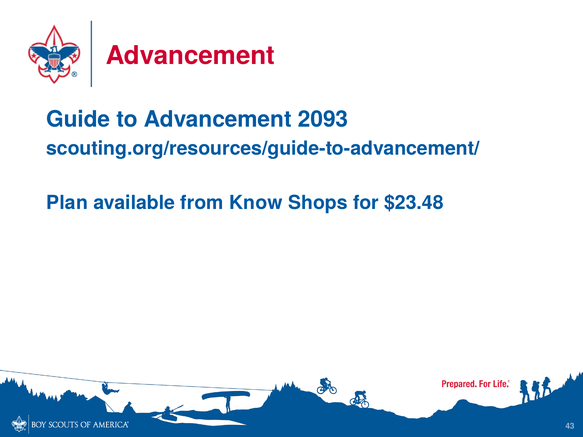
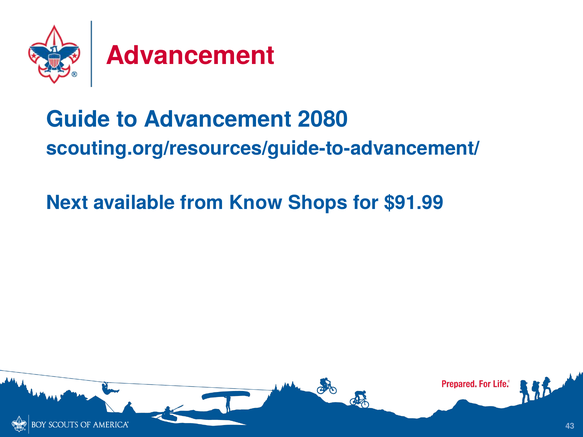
2093: 2093 -> 2080 (323, 119)
Plan: Plan -> Next (67, 203)
$23.48: $23.48 -> $91.99 (414, 203)
